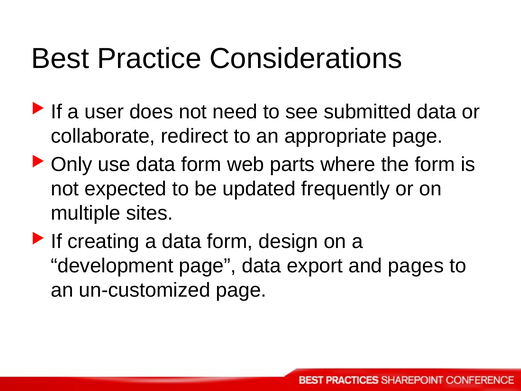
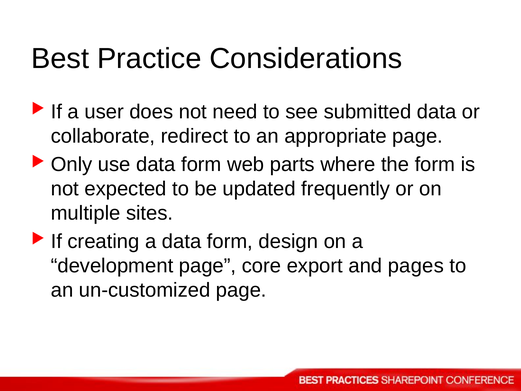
page data: data -> core (261, 266)
